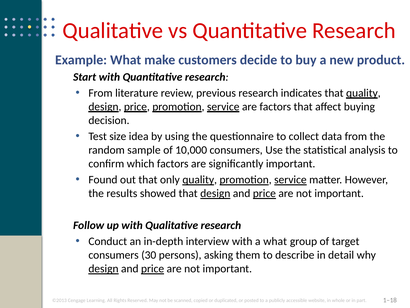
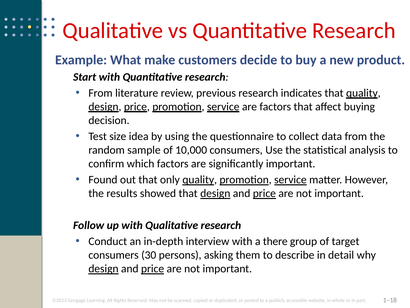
a what: what -> there (275, 241)
